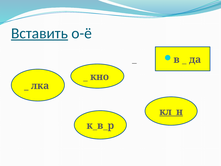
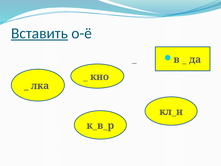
кл_н underline: present -> none (171, 112)
